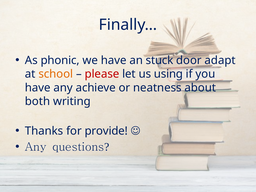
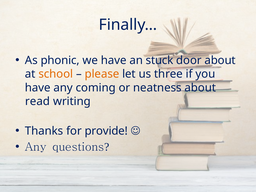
door adapt: adapt -> about (220, 60)
please colour: red -> orange (102, 74)
using: using -> three (168, 74)
achieve: achieve -> coming (96, 88)
both: both -> read (37, 101)
